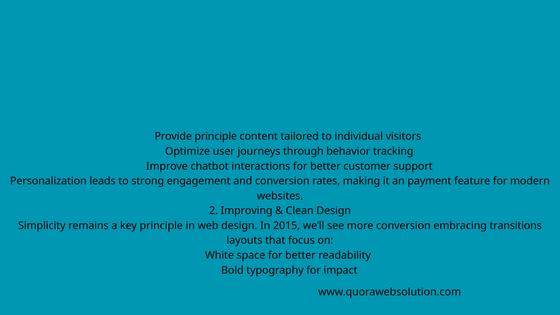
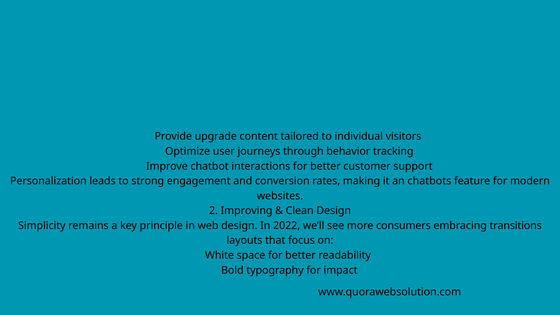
Provide principle: principle -> upgrade (216, 136)
payment: payment -> chatbots (429, 181)
2015: 2015 -> 2022 (287, 226)
more conversion: conversion -> consumers (403, 226)
